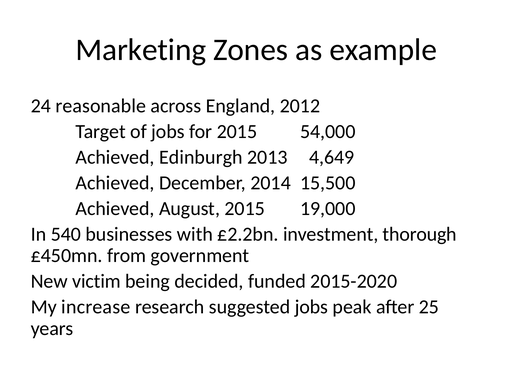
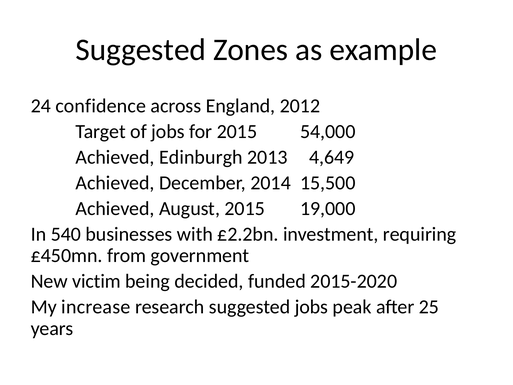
Marketing: Marketing -> Suggested (141, 50)
reasonable: reasonable -> confidence (101, 106)
thorough: thorough -> requiring (420, 234)
